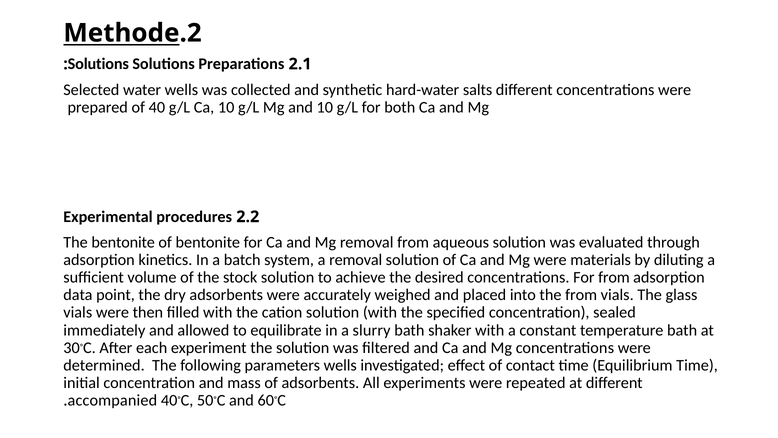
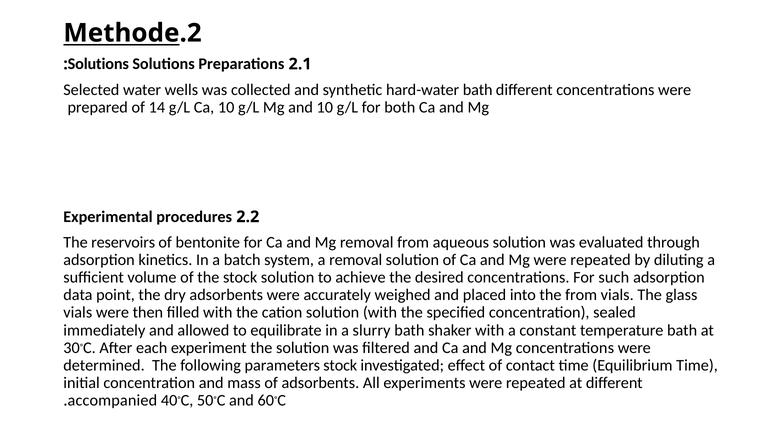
hard-water salts: salts -> bath (478, 90)
40: 40 -> 14 (157, 107)
The bentonite: bentonite -> reservoirs (123, 242)
Mg were materials: materials -> repeated (601, 260)
For from: from -> such (614, 277)
parameters wells: wells -> stock (340, 365)
